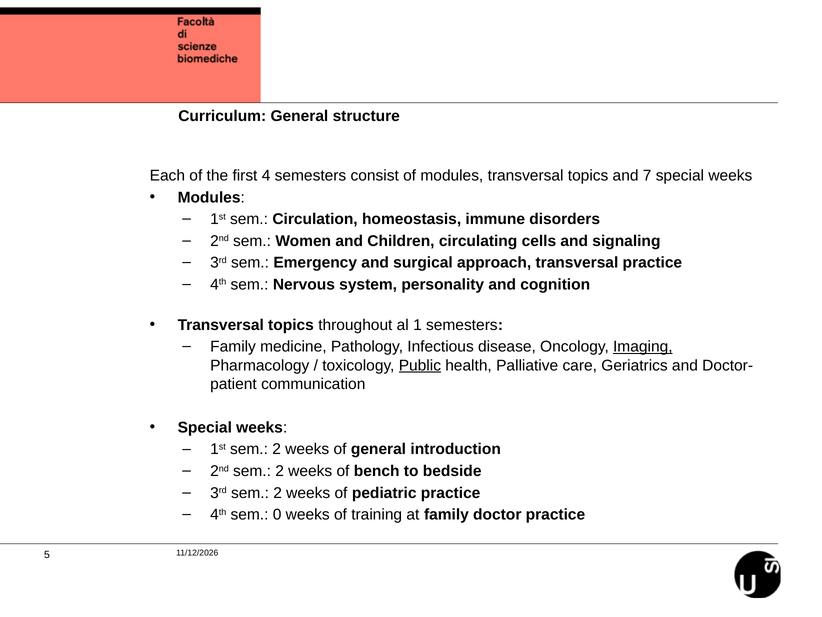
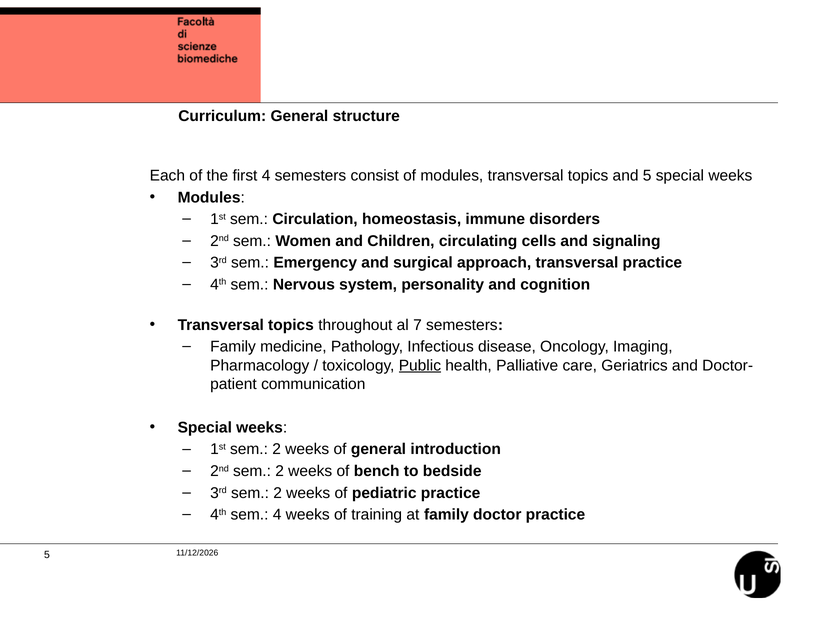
and 7: 7 -> 5 (647, 176)
1: 1 -> 7 (417, 325)
Imaging underline: present -> none (643, 346)
sem 0: 0 -> 4 (277, 514)
